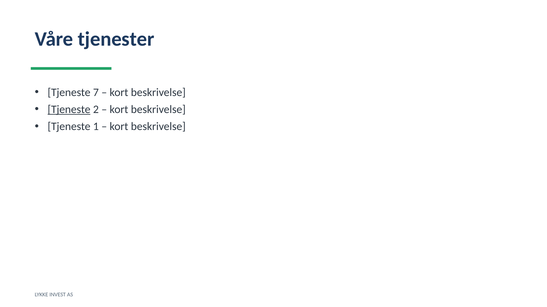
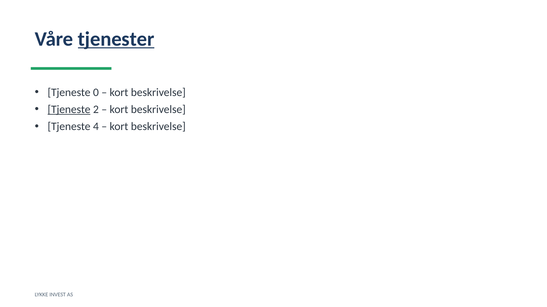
tjenester underline: none -> present (116, 39)
7: 7 -> 0 (96, 93)
1: 1 -> 4 (96, 127)
